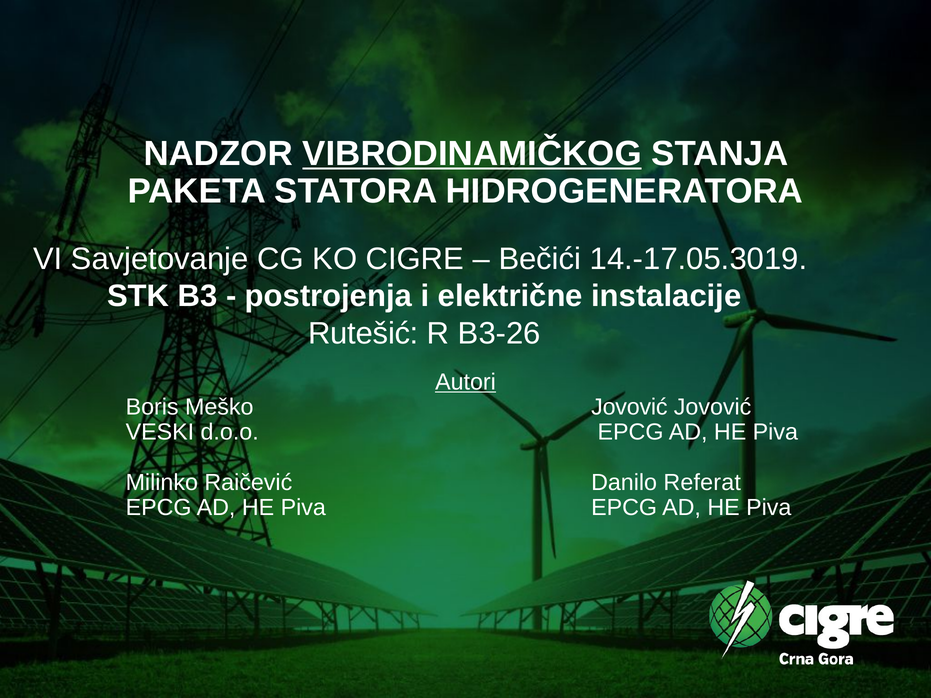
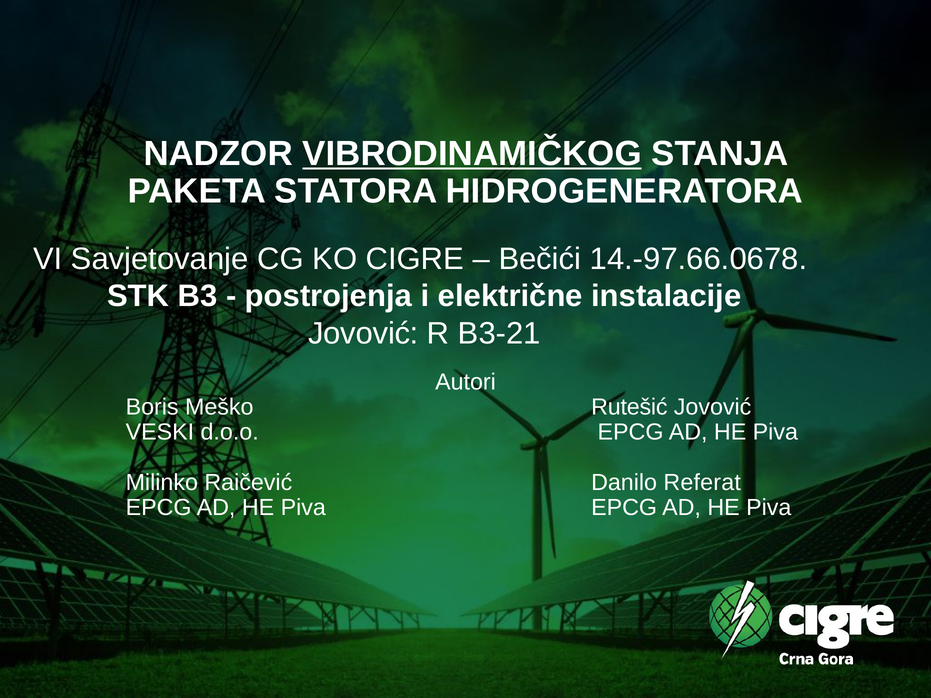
14.-17.05.3019: 14.-17.05.3019 -> 14.-97.66.0678 (699, 259)
Rutešić: Rutešić -> Jovović (363, 333)
B3-26: B3-26 -> B3-21 (499, 333)
Autori underline: present -> none (465, 382)
Meško Jovović: Jovović -> Rutešić (629, 407)
